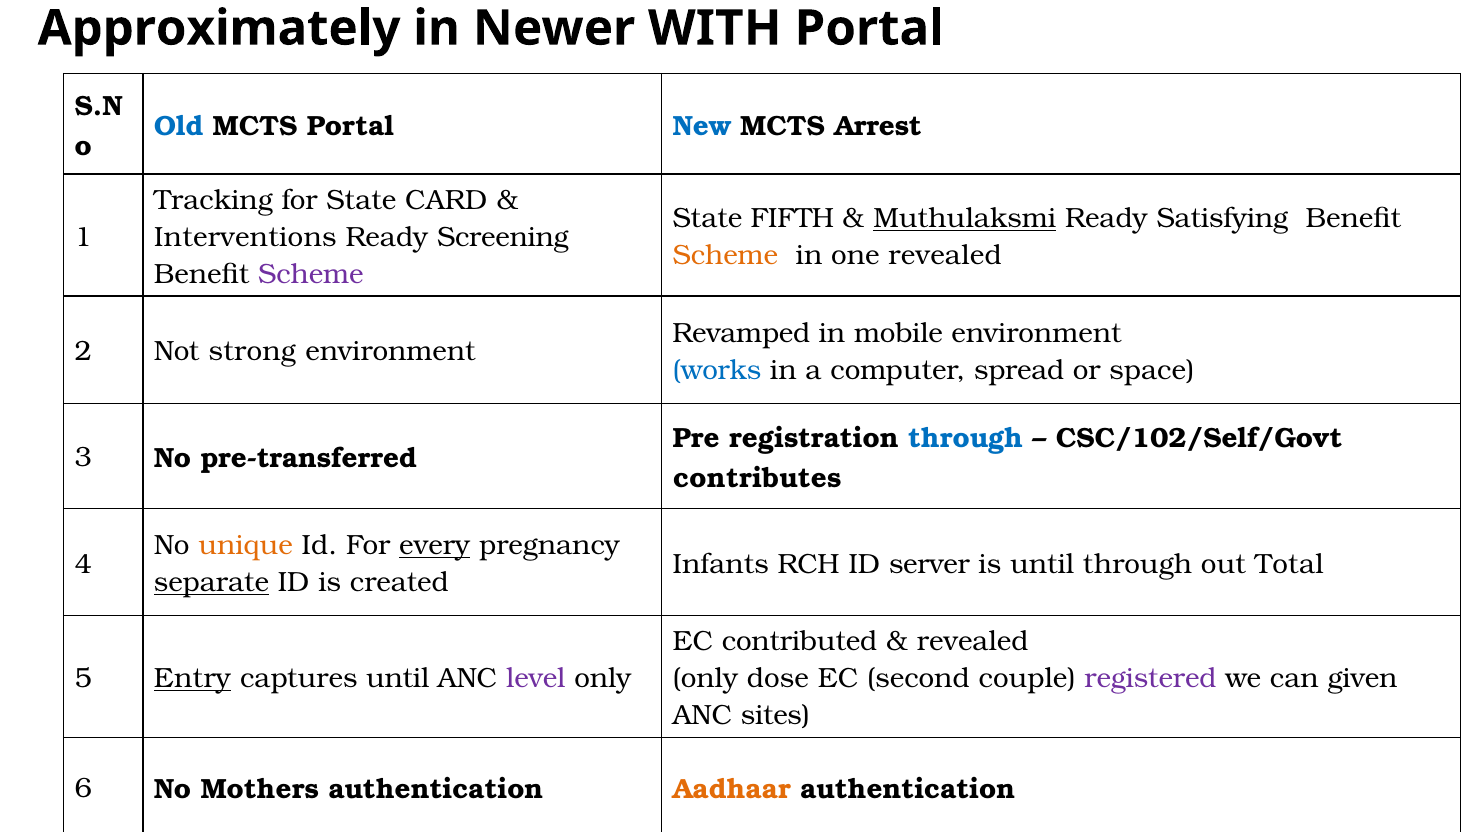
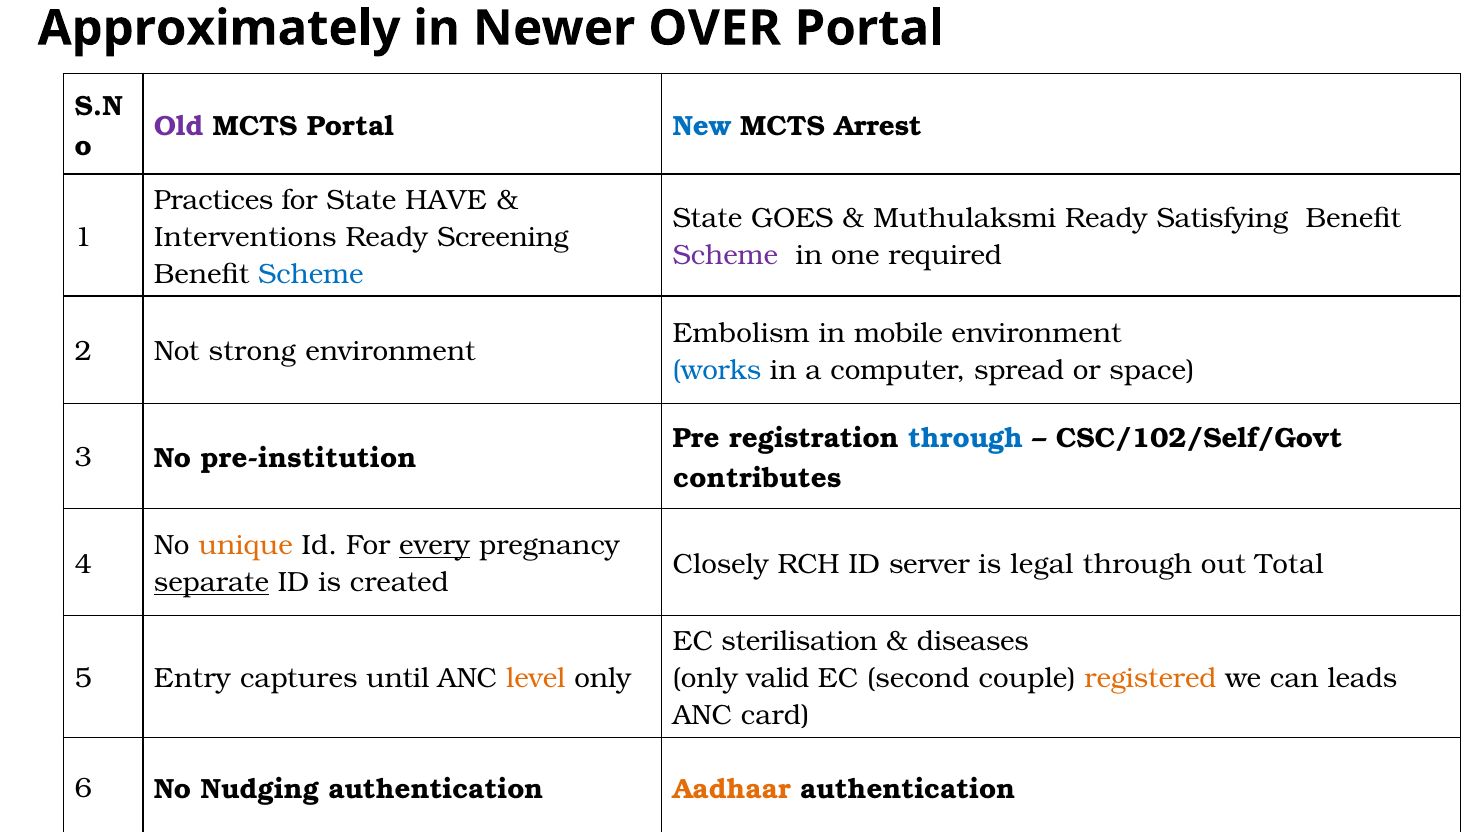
WITH: WITH -> OVER (715, 28)
Old colour: blue -> purple (179, 126)
Tracking: Tracking -> Practices (214, 200)
CARD: CARD -> HAVE (446, 200)
FIFTH: FIFTH -> GOES (792, 218)
Muthulaksmi underline: present -> none (965, 218)
Scheme colour: orange -> purple (725, 255)
one revealed: revealed -> required (945, 255)
Scheme colour: purple -> blue (311, 274)
Revamped: Revamped -> Embolism (741, 333)
pre-transferred: pre-transferred -> pre-institution (308, 458)
Infants: Infants -> Closely (721, 564)
is until: until -> legal (1042, 564)
contributed: contributed -> sterilisation (800, 642)
revealed: revealed -> diseases (973, 642)
Entry underline: present -> none (192, 679)
level colour: purple -> orange (536, 679)
dose: dose -> valid (778, 679)
registered colour: purple -> orange (1150, 679)
given: given -> leads (1362, 679)
sites: sites -> card (775, 716)
Mothers: Mothers -> Nudging (260, 789)
